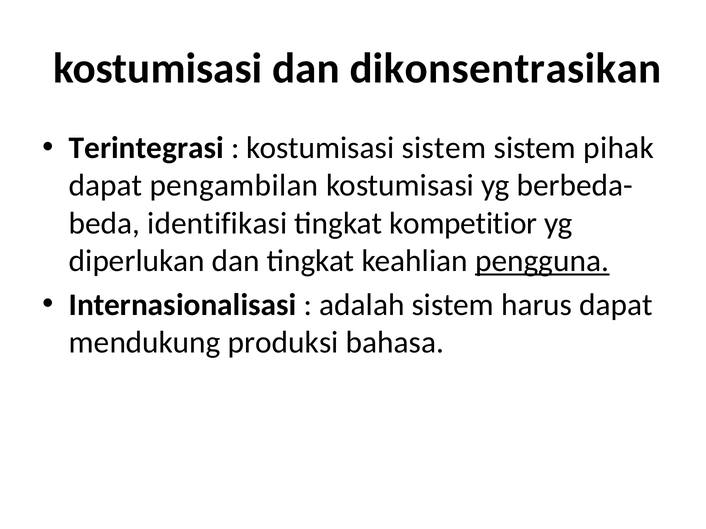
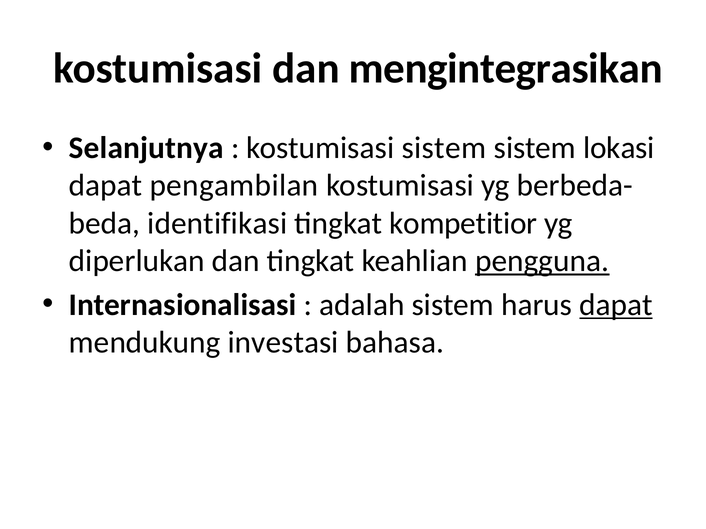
dikonsentrasikan: dikonsentrasikan -> mengintegrasikan (506, 68)
Terintegrasi: Terintegrasi -> Selanjutnya (146, 148)
pihak: pihak -> lokasi (619, 148)
dapat underline: none -> present (616, 305)
produksi: produksi -> investasi (283, 343)
